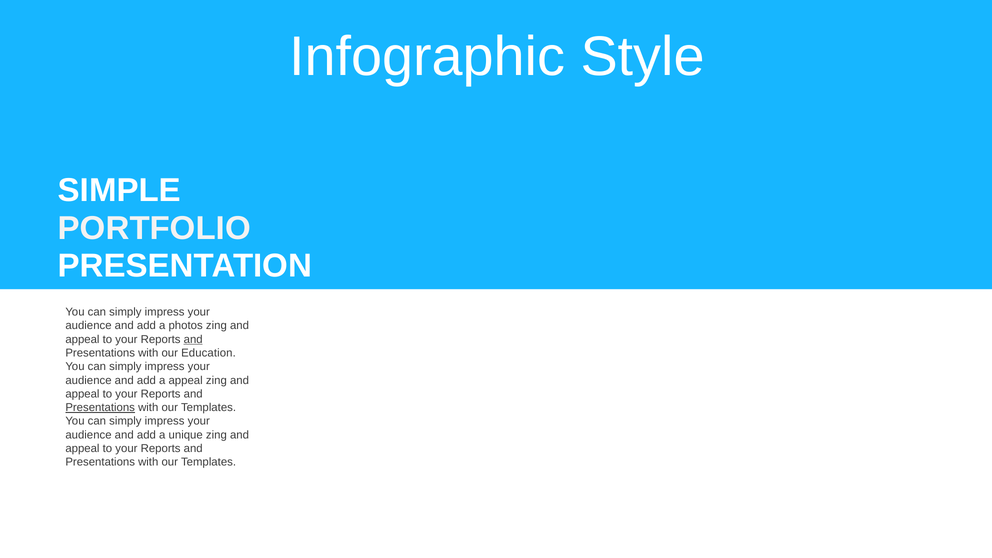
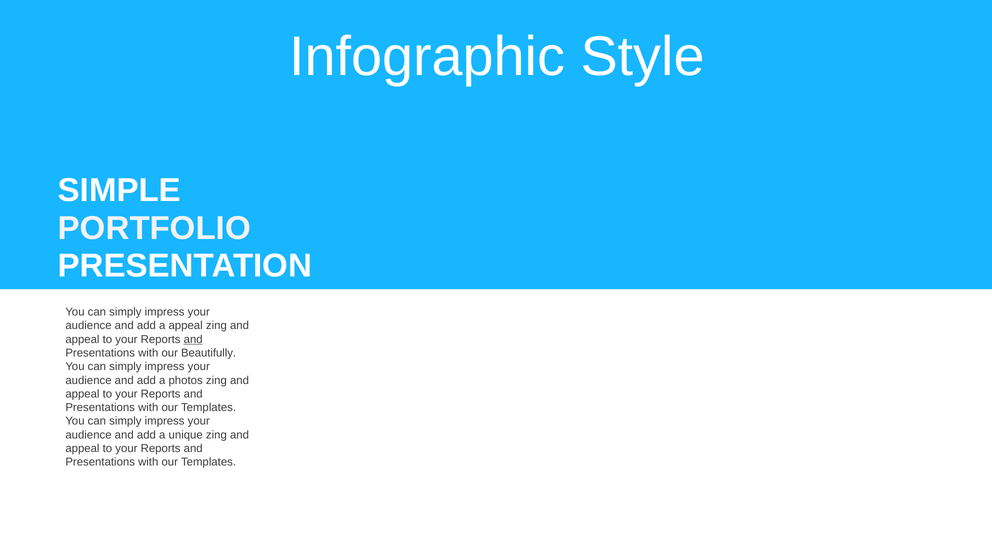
a photos: photos -> appeal (186, 326)
Education: Education -> Beautifully (209, 353)
a appeal: appeal -> photos (186, 380)
Presentations underline: present -> none (100, 408)
